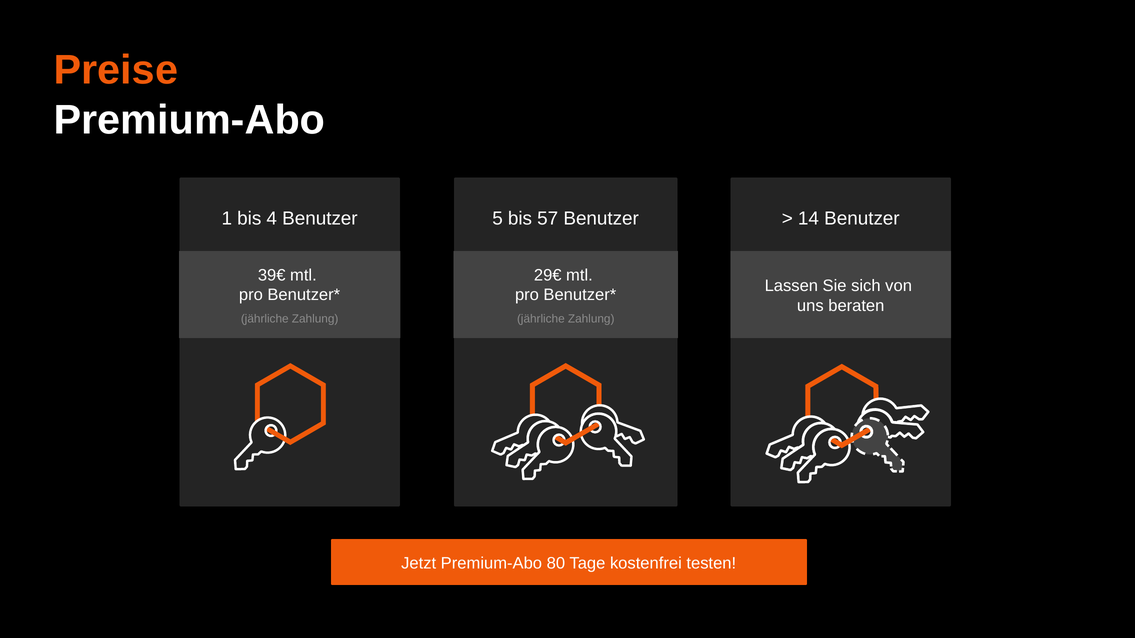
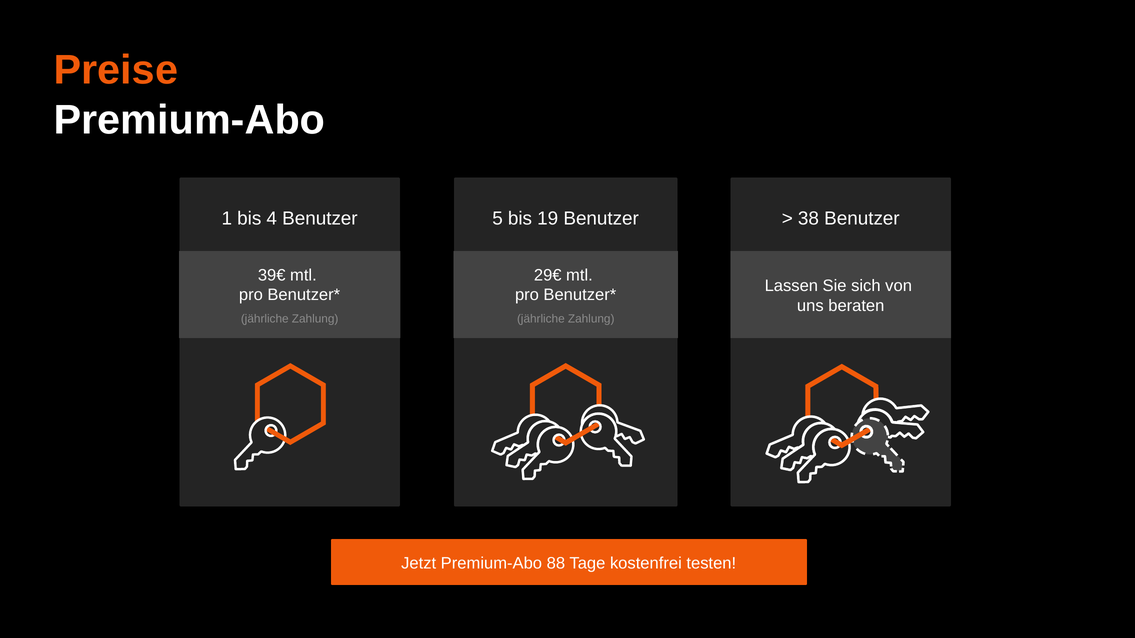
57: 57 -> 19 (548, 219)
14: 14 -> 38 (808, 219)
80: 80 -> 88 (556, 564)
